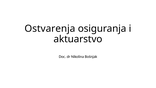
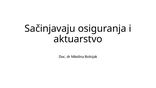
Ostvarenja: Ostvarenja -> Sačinjavaju (50, 28)
